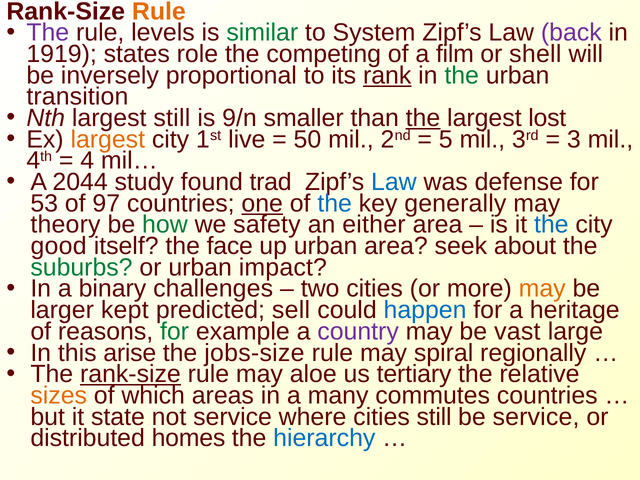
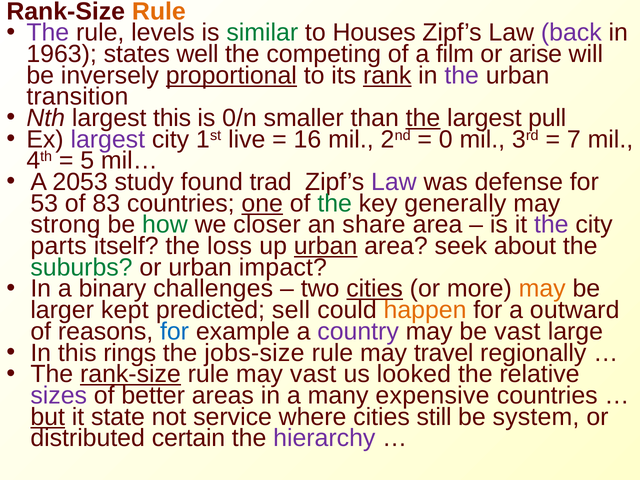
System: System -> Houses (374, 33)
1919: 1919 -> 1963 (62, 54)
role: role -> well (198, 54)
shell: shell -> arise (536, 54)
proportional underline: none -> present (231, 75)
the colour: green -> purple (462, 75)
largest still: still -> this (172, 118)
9/n: 9/n -> 0/n (239, 118)
lost: lost -> pull (547, 118)
largest colour: orange -> purple (108, 139)
50: 50 -> 16 (307, 139)
5: 5 -> 0 (446, 139)
3: 3 -> 7 (574, 139)
4: 4 -> 5 (87, 161)
2044: 2044 -> 2053 (80, 182)
Law colour: blue -> purple (394, 182)
97: 97 -> 83 (106, 203)
the colour: blue -> green (335, 203)
theory: theory -> strong (65, 225)
safety: safety -> closer (267, 225)
either: either -> share (374, 225)
the colour: blue -> purple (551, 225)
good: good -> parts (59, 246)
face: face -> loss (230, 246)
urban underline: none -> present (326, 246)
cities underline: none -> present (375, 289)
happen colour: blue -> orange (425, 310)
heritage: heritage -> outward (575, 310)
for colour: green -> blue (175, 331)
arise: arise -> rings (130, 353)
spiral: spiral -> travel (444, 353)
may aloe: aloe -> vast (313, 374)
tertiary: tertiary -> looked (414, 374)
sizes colour: orange -> purple (59, 395)
which: which -> better (153, 395)
commutes: commutes -> expensive (433, 395)
but underline: none -> present (48, 417)
be service: service -> system (536, 417)
homes: homes -> certain (188, 438)
hierarchy colour: blue -> purple (324, 438)
